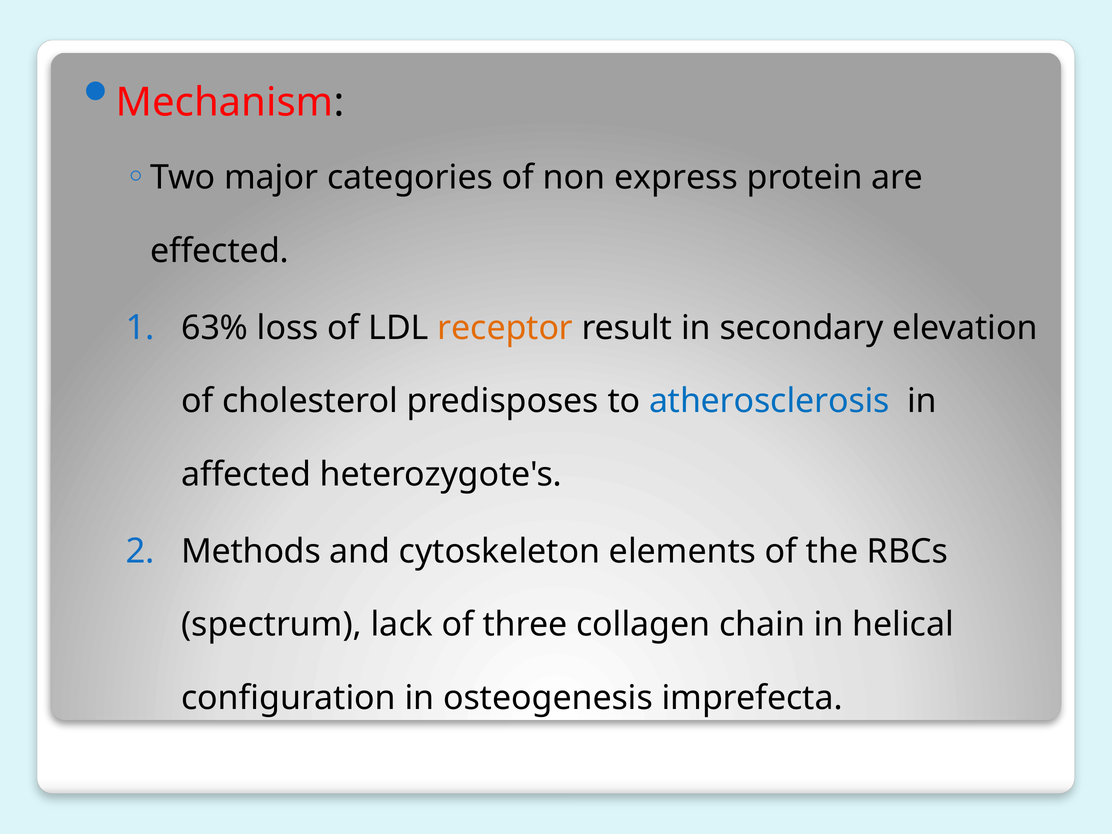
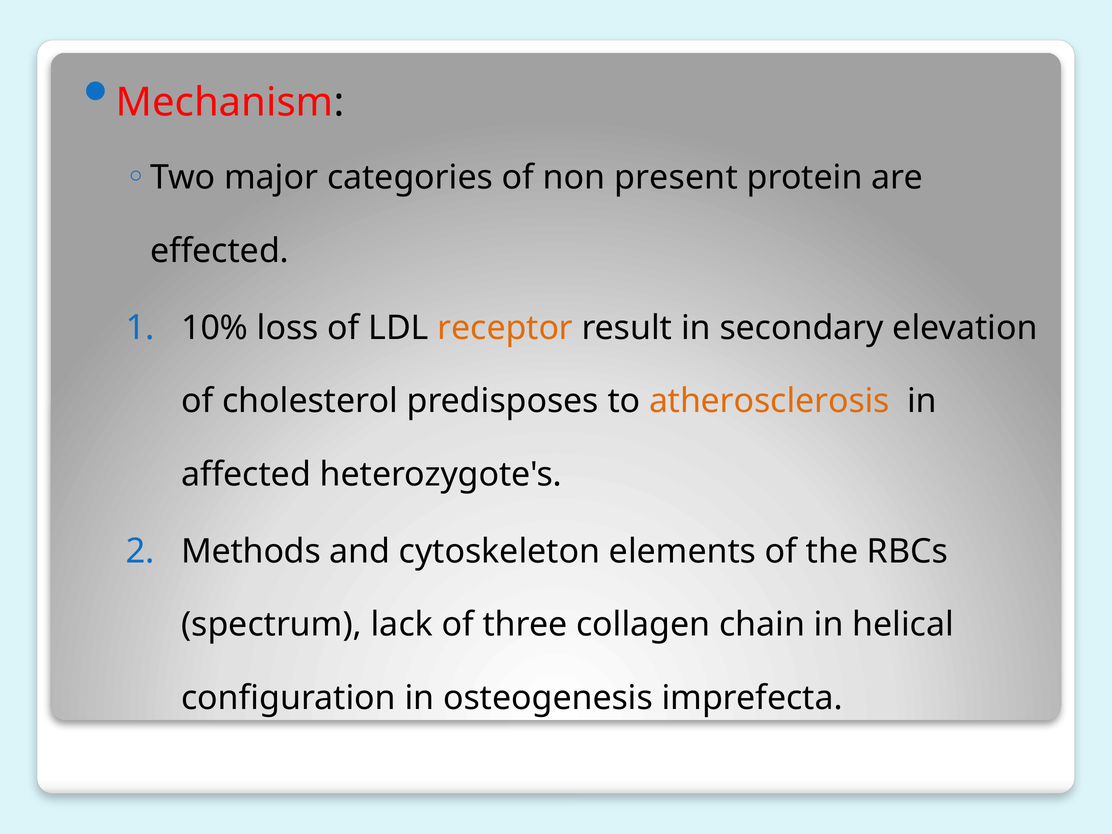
express: express -> present (676, 178)
63%: 63% -> 10% (215, 328)
atherosclerosis colour: blue -> orange (769, 401)
